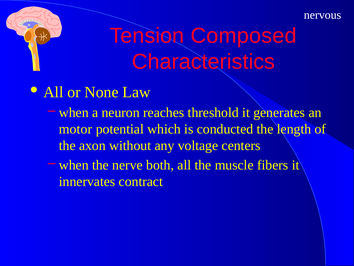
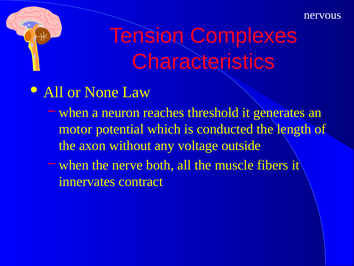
Composed: Composed -> Complexes (244, 36)
centers: centers -> outside (241, 145)
